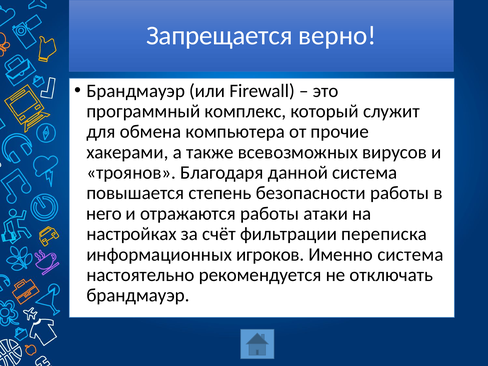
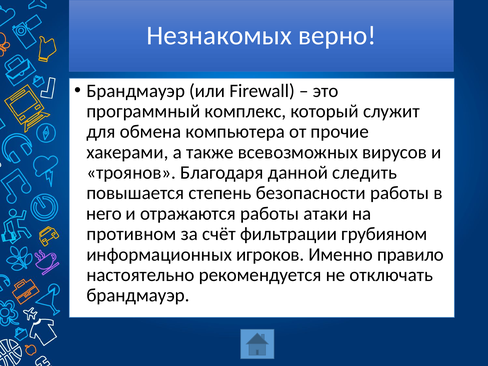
Запрещается: Запрещается -> Незнакомых (219, 36)
данной система: система -> следить (365, 173)
настройках: настройках -> противном (131, 234)
переписка: переписка -> грубияном (384, 234)
Именно система: система -> правило (411, 254)
